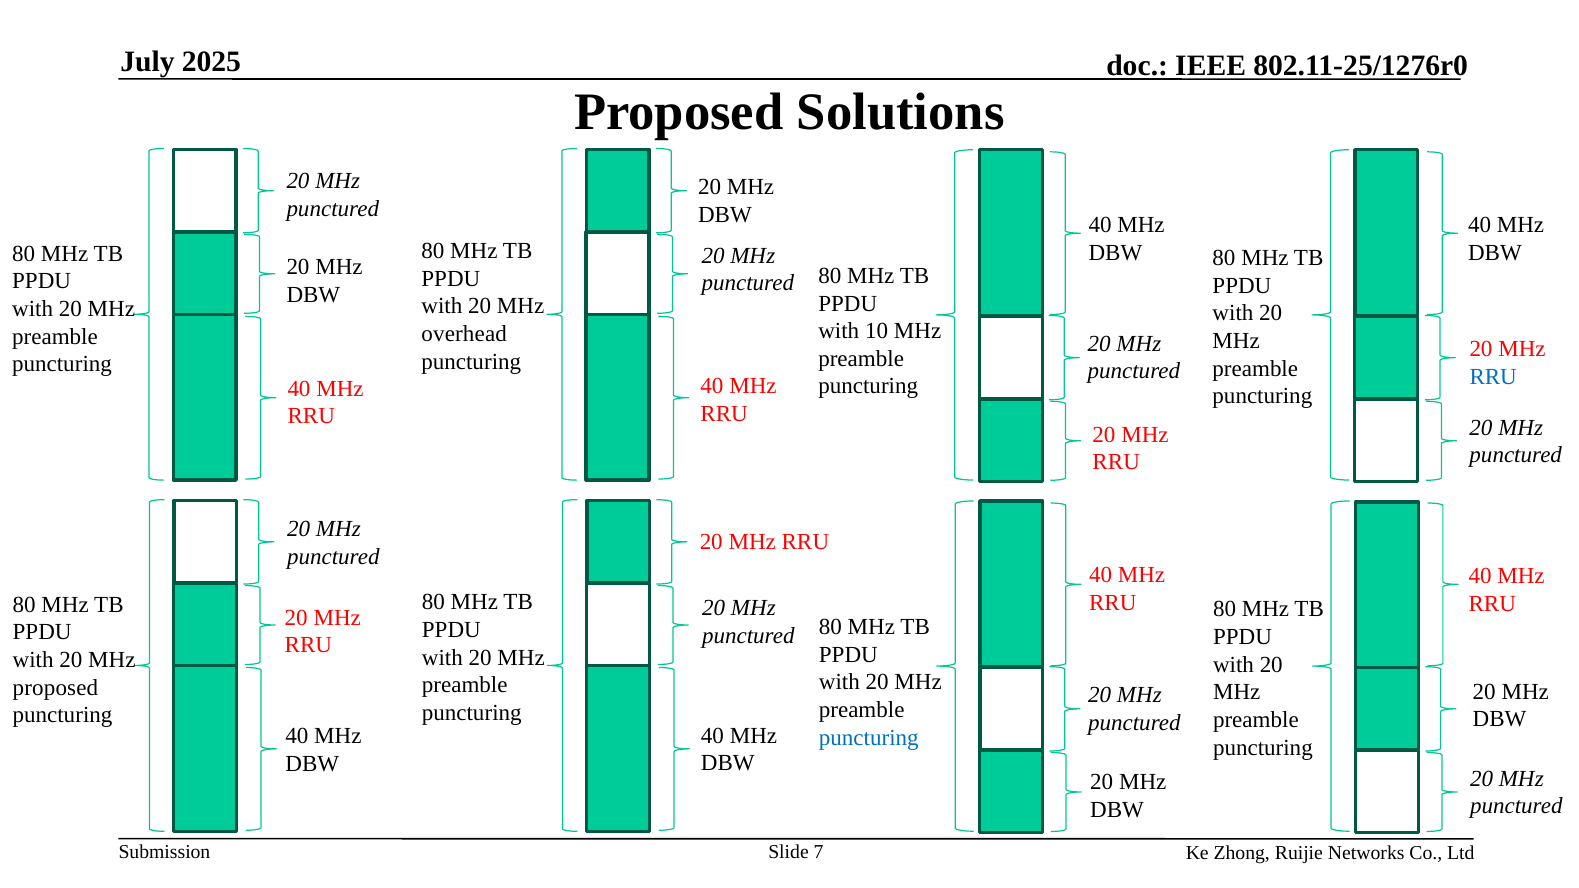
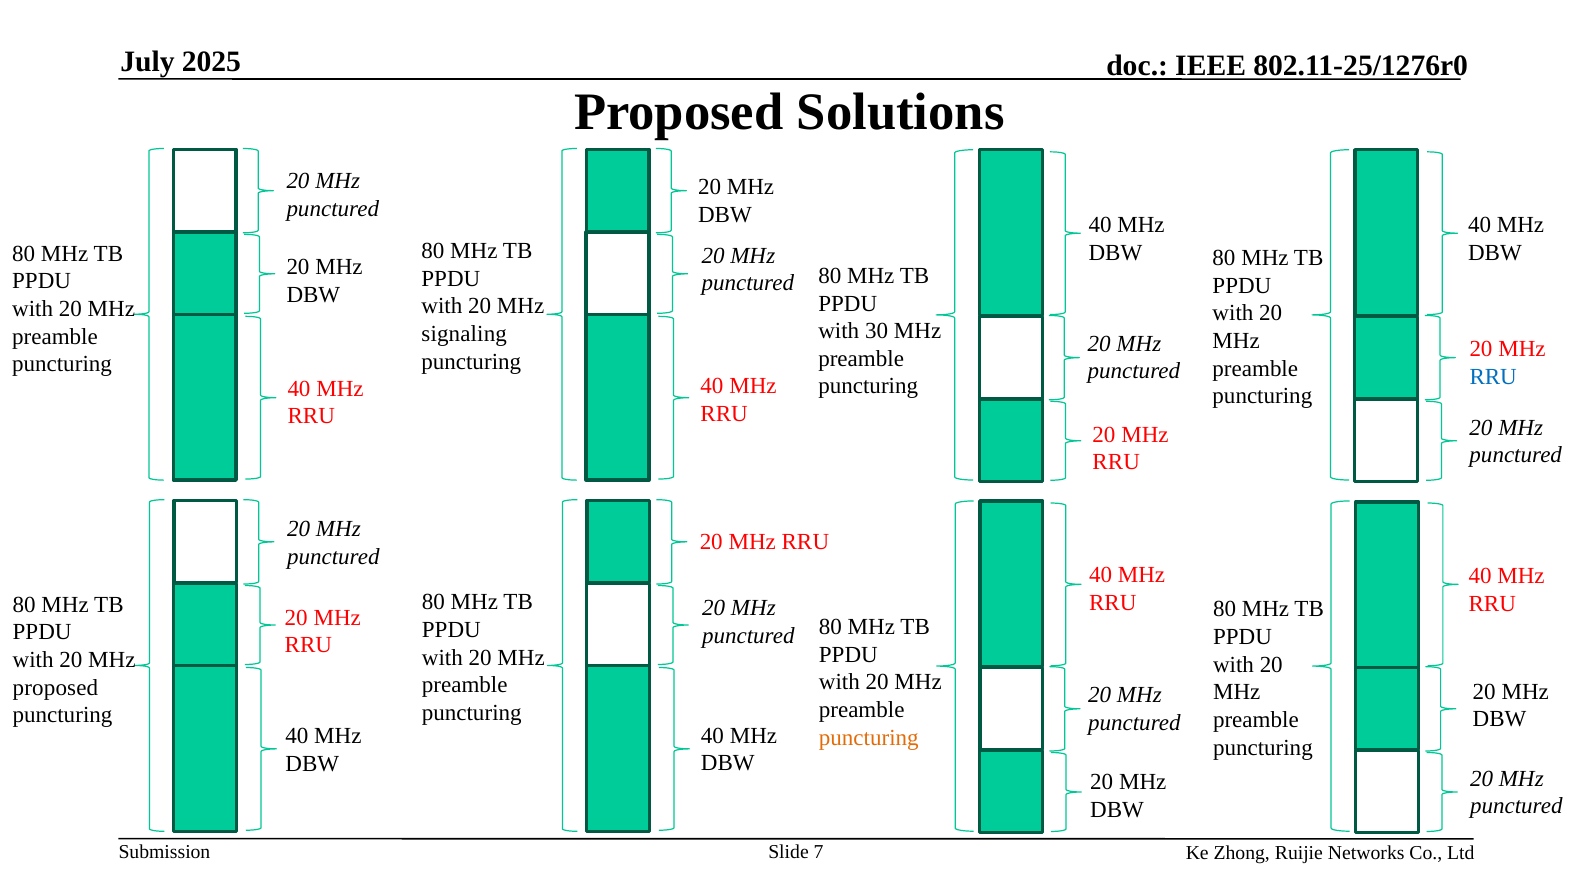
10: 10 -> 30 (877, 331)
overhead: overhead -> signaling (464, 334)
puncturing colour: blue -> orange (869, 738)
